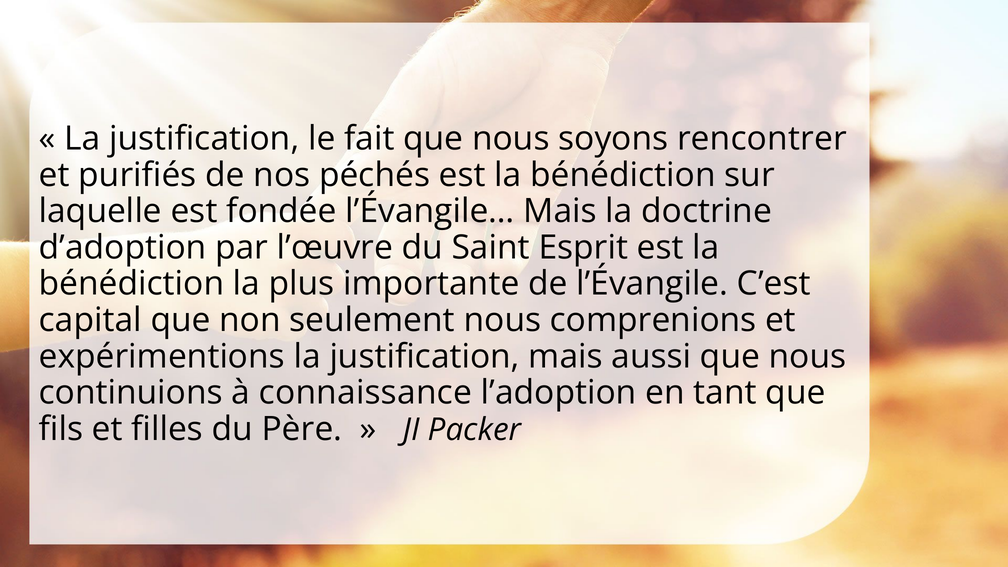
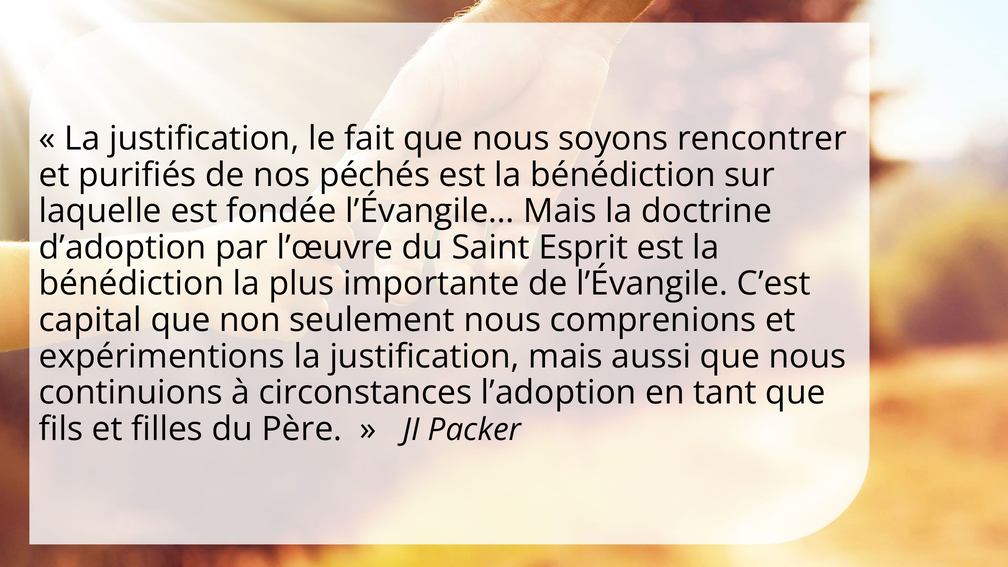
connaissance: connaissance -> circonstances (366, 393)
